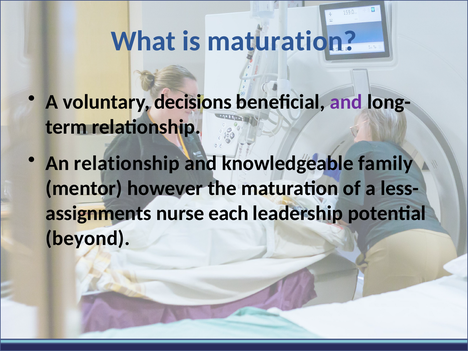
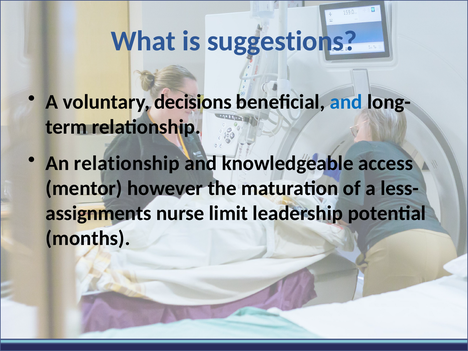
is maturation: maturation -> suggestions (282, 41)
and colour: purple -> blue (346, 102)
family: family -> access (386, 163)
each: each -> limit (229, 213)
beyond: beyond -> months (88, 238)
